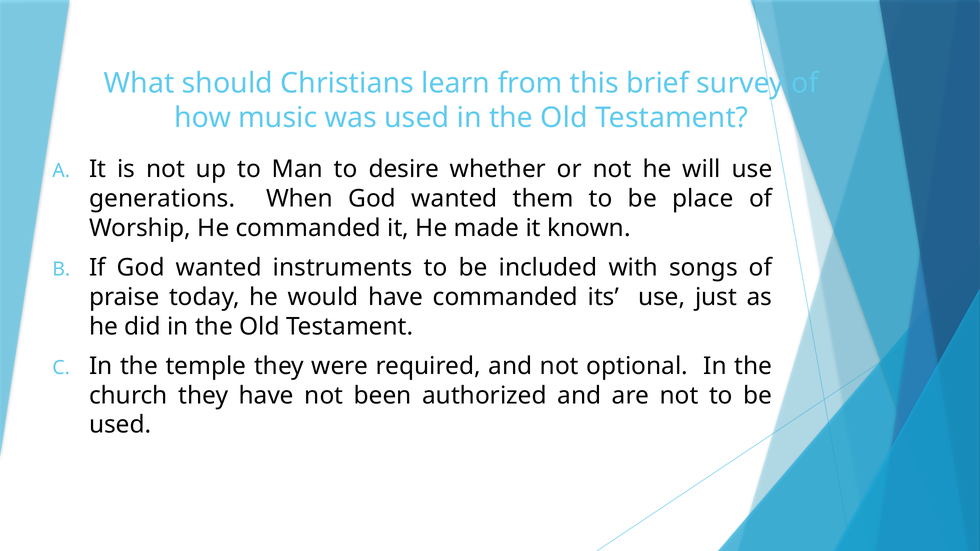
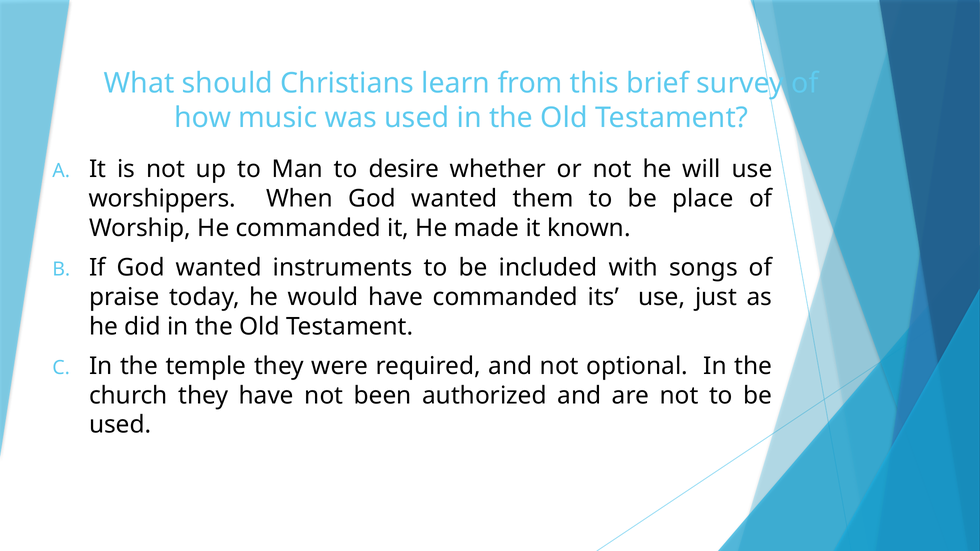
generations: generations -> worshippers (162, 199)
